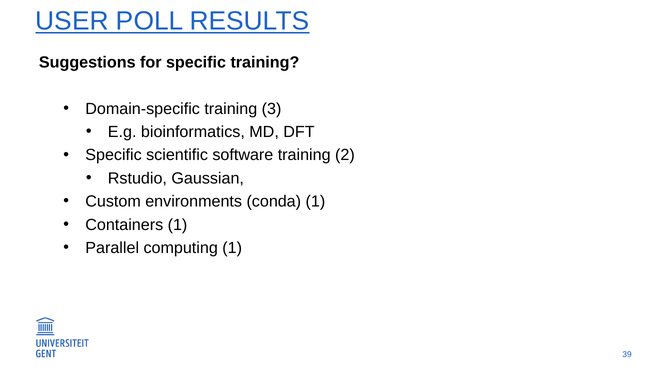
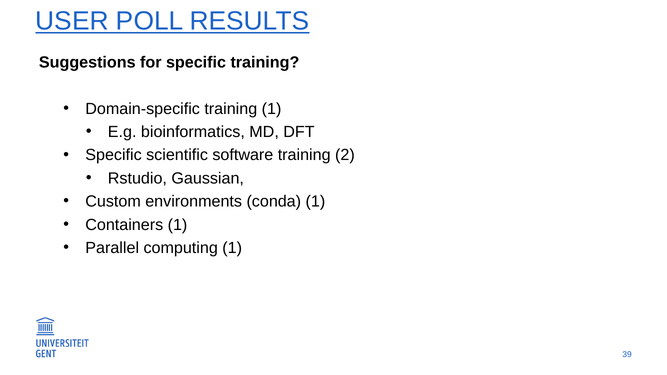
training 3: 3 -> 1 (272, 109)
